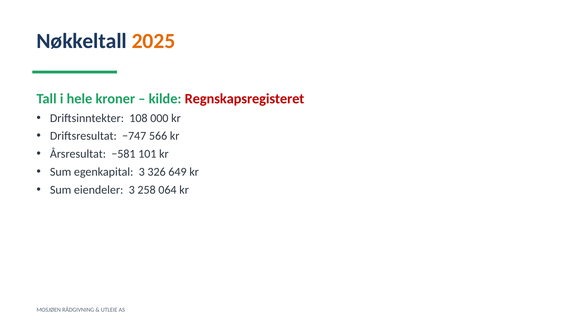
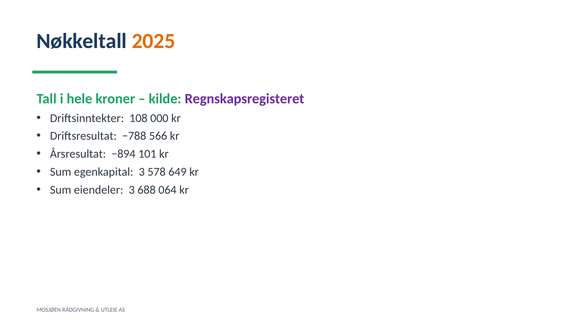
Regnskapsregisteret colour: red -> purple (245, 99)
−747: −747 -> −788 (134, 136)
−581: −581 -> −894 (123, 154)
326: 326 -> 578 (157, 172)
258: 258 -> 688 (147, 190)
